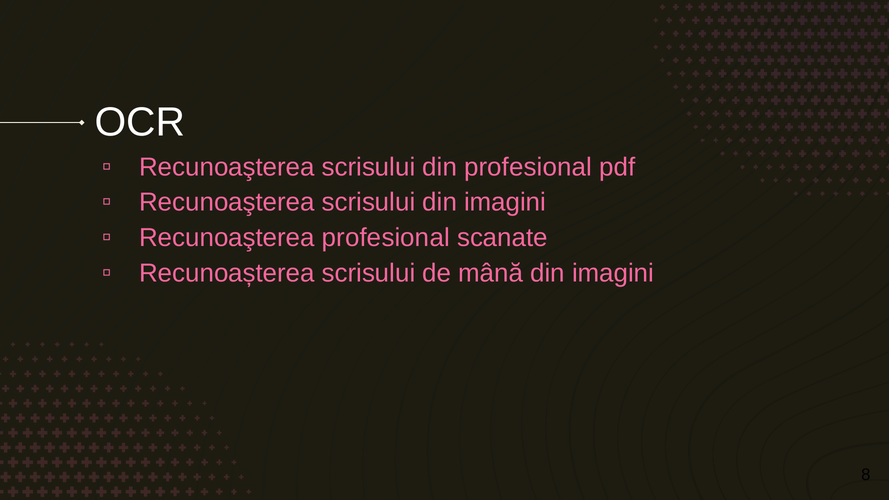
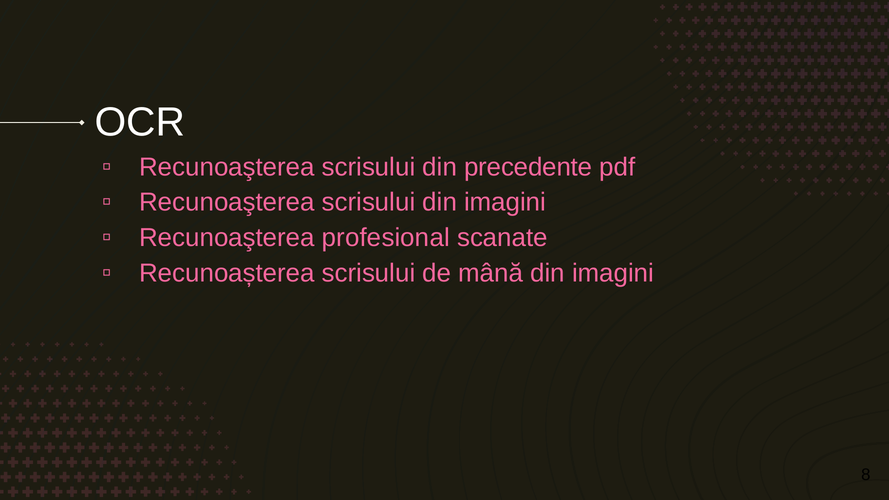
din profesional: profesional -> precedente (528, 167)
